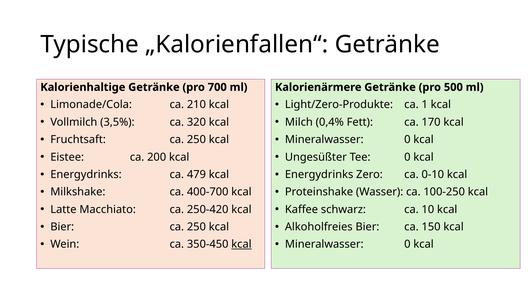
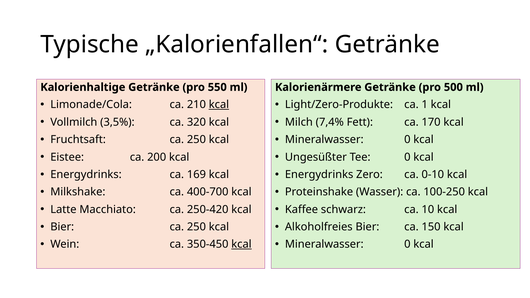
700: 700 -> 550 (217, 87)
kcal underline: none -> present (219, 105)
0,4%: 0,4% -> 7,4% (330, 122)
479: 479 -> 169 (196, 175)
